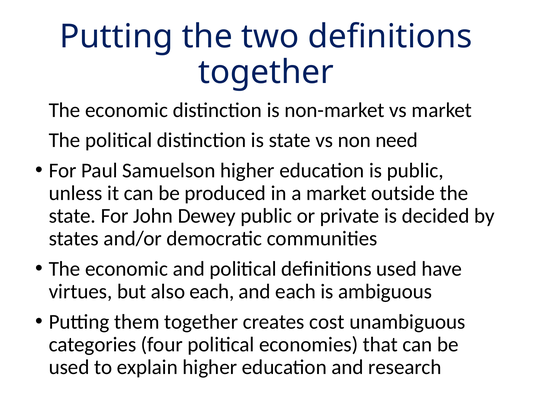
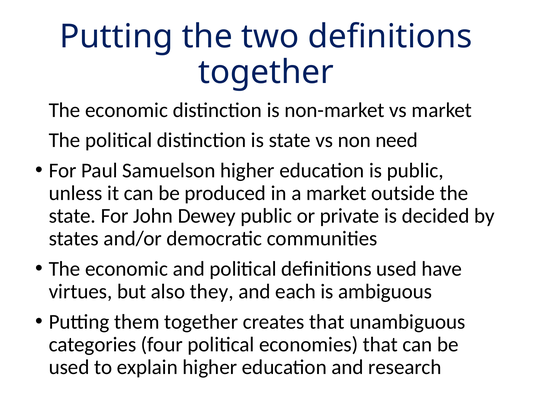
also each: each -> they (212, 291)
creates cost: cost -> that (327, 322)
